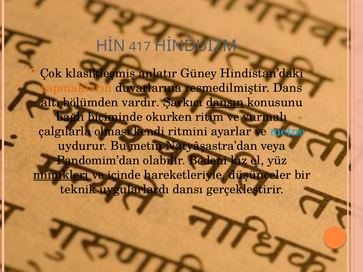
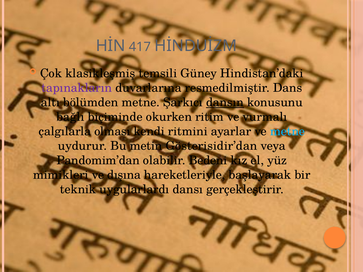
anlatır: anlatır -> temsili (158, 73)
tapınakların colour: orange -> purple (77, 88)
bölümden vardır: vardır -> metne (141, 102)
Natyâşastra’dan: Natyâşastra’dan -> Gösterisidir’dan (211, 146)
mimikleri underline: present -> none (61, 175)
içinde: içinde -> dışına (124, 175)
düşünceler: düşünceler -> başlayarak (260, 175)
